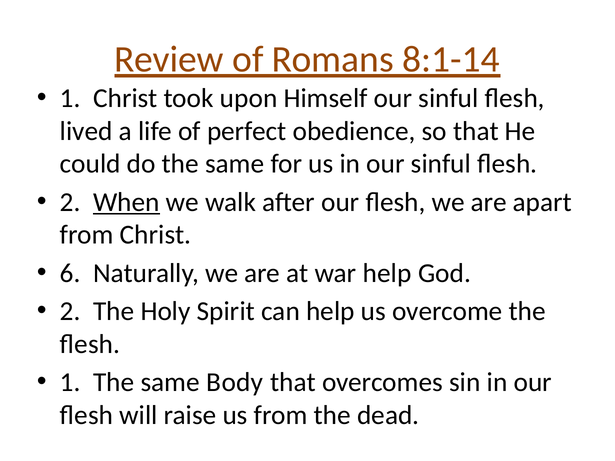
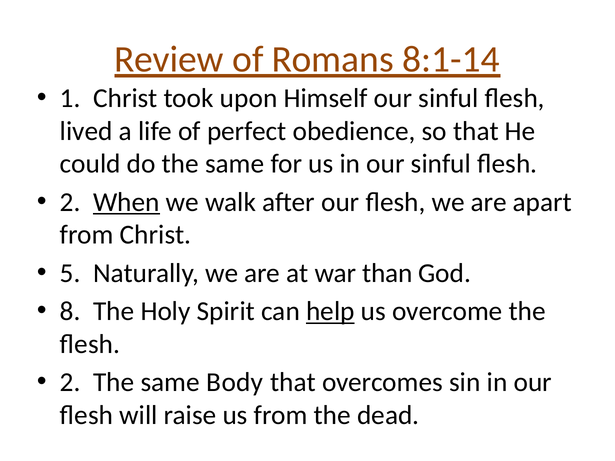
6: 6 -> 5 (70, 273)
war help: help -> than (387, 273)
2: 2 -> 8 (70, 312)
help underline: none -> present (330, 312)
1: 1 -> 2 (70, 383)
